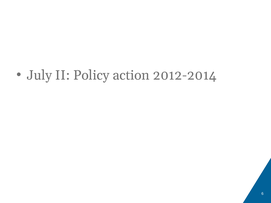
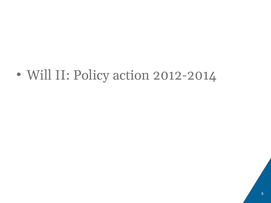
July: July -> Will (39, 75)
